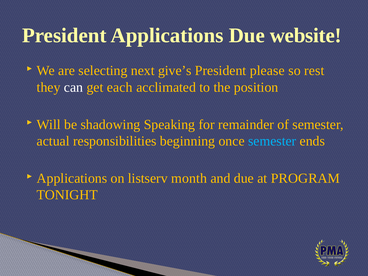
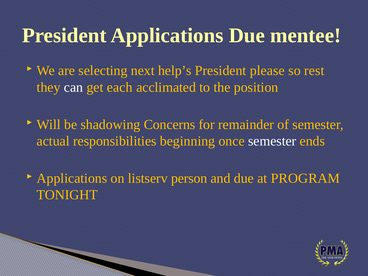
website: website -> mentee (306, 36)
give’s: give’s -> help’s (175, 71)
Speaking: Speaking -> Concerns (170, 124)
semester colour: light blue -> white (272, 141)
month: month -> person (189, 178)
